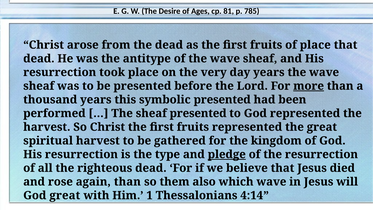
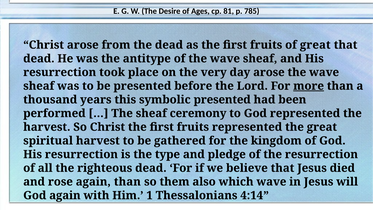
of place: place -> great (315, 45)
day years: years -> arose (269, 72)
sheaf presented: presented -> ceremony (198, 113)
pledge underline: present -> none (227, 154)
God great: great -> again (65, 195)
